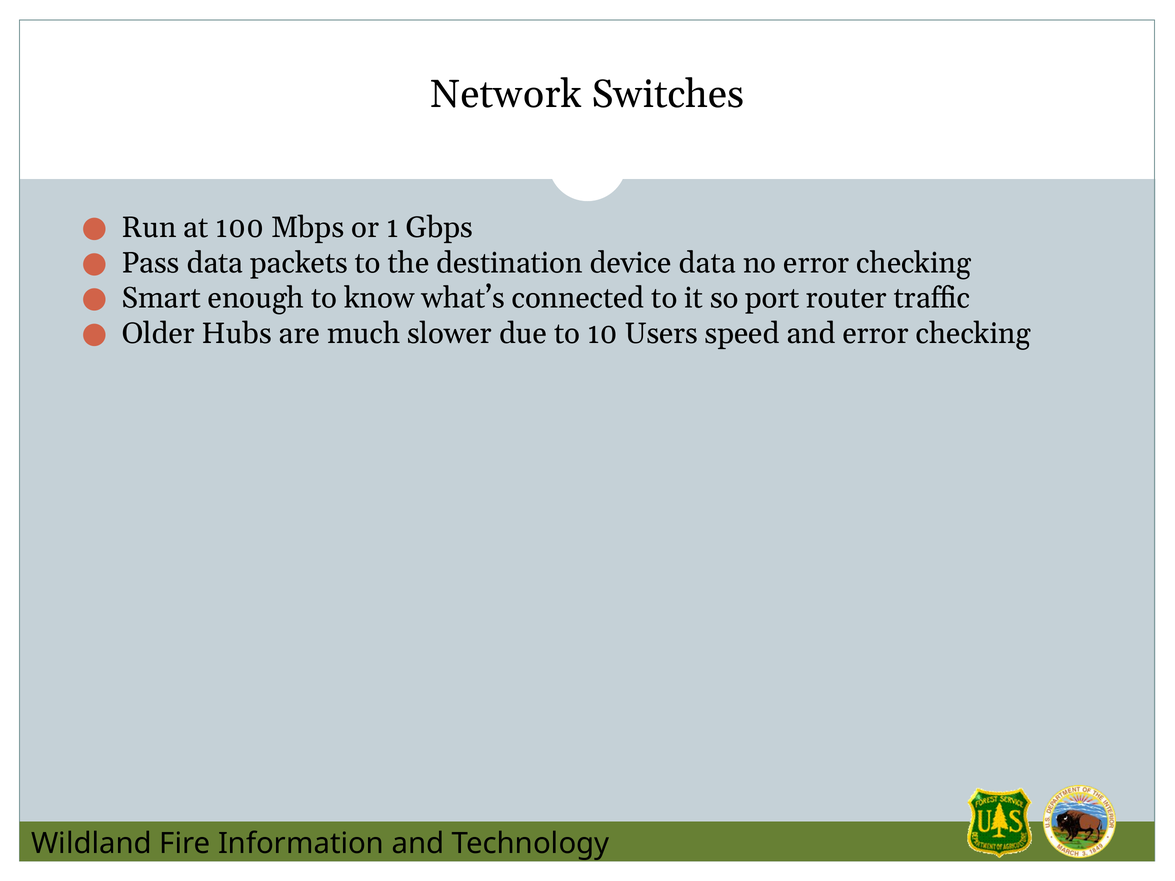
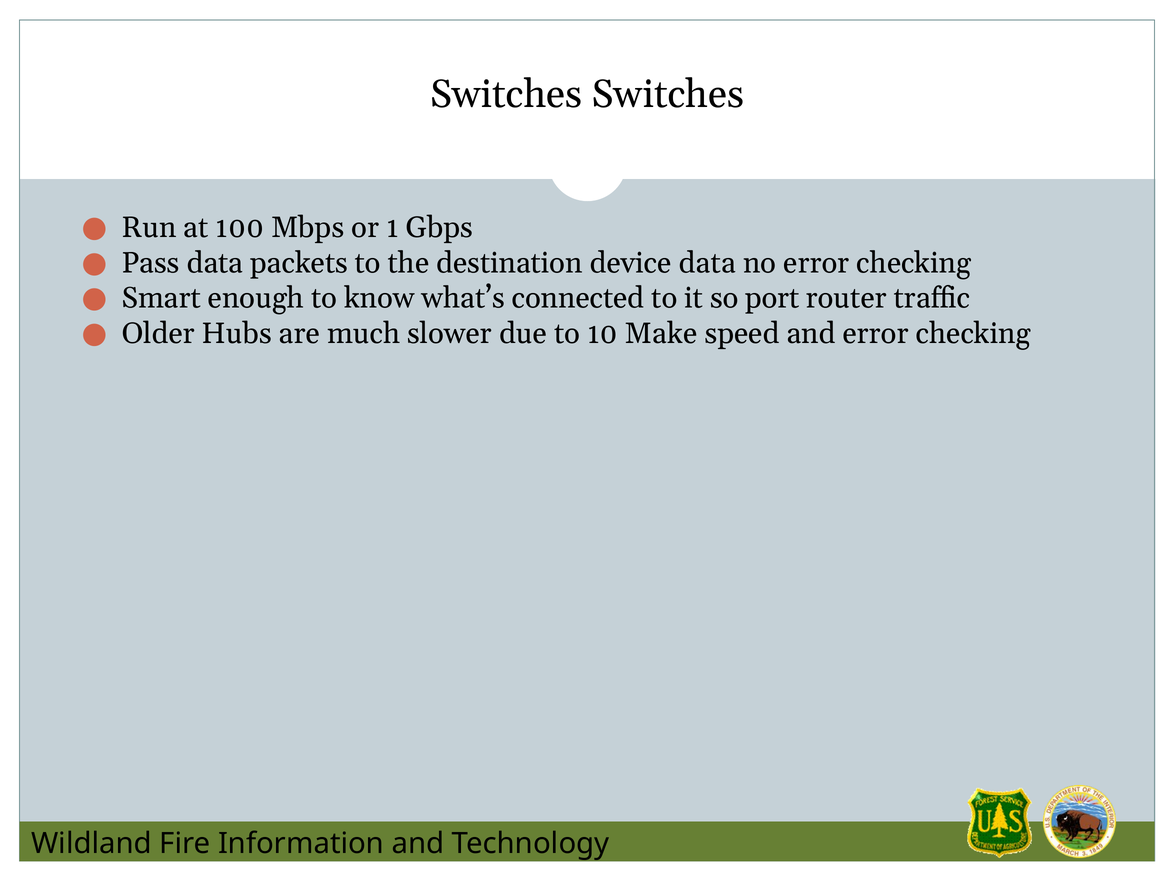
Network: Network -> Switches (506, 94)
Users: Users -> Make (661, 333)
